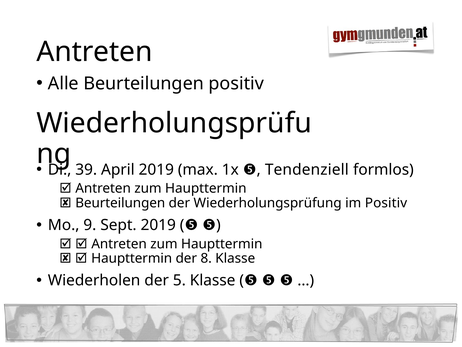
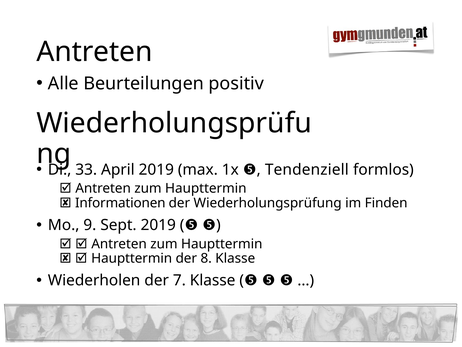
39: 39 -> 33 (86, 169)
Beurteilungen: Beurteilungen -> Informationen (120, 203)
im Positiv: Positiv -> Finden (386, 203)
5: 5 -> 7 (179, 280)
